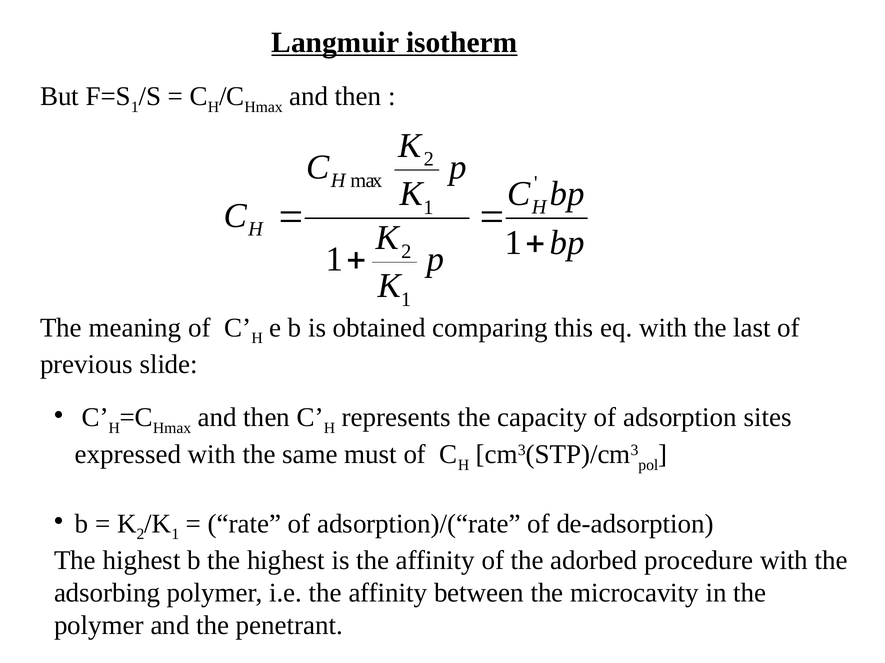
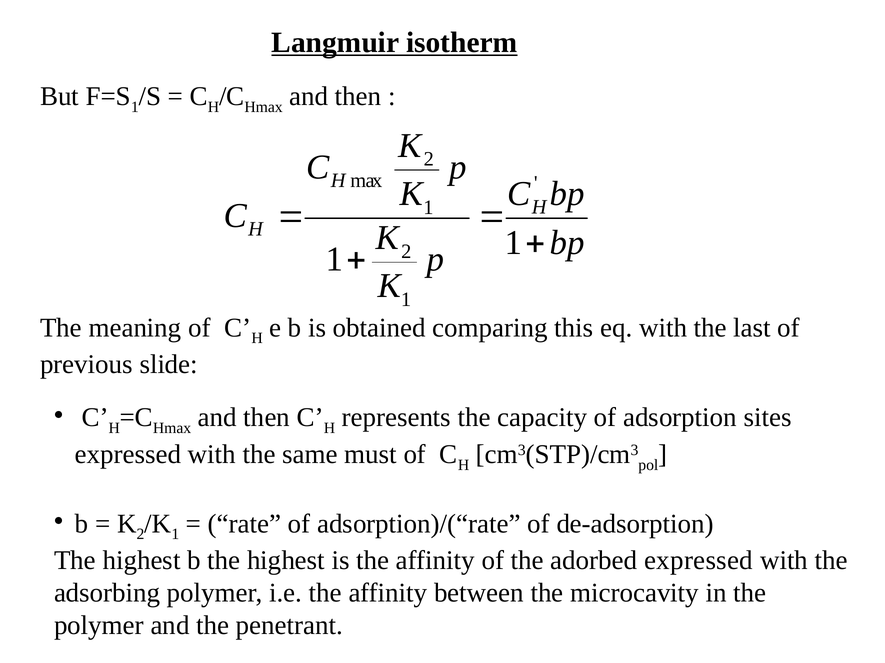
adorbed procedure: procedure -> expressed (699, 561)
